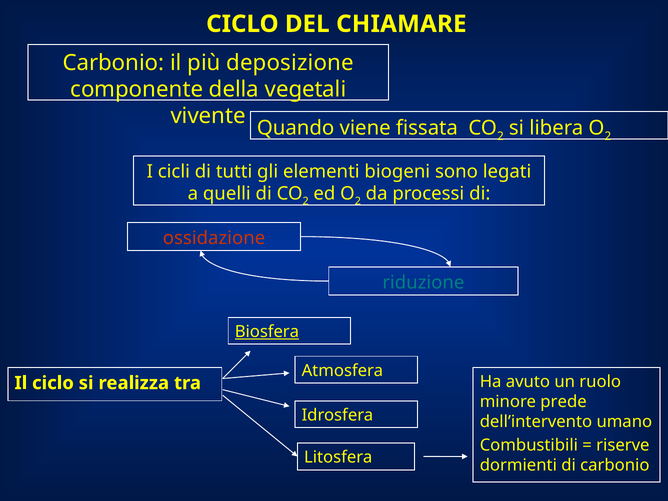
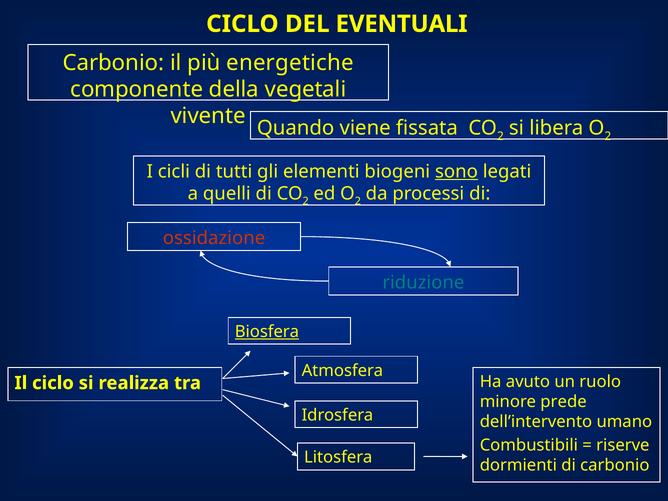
CHIAMARE: CHIAMARE -> EVENTUALI (402, 24)
deposizione: deposizione -> energetiche (290, 63)
sono underline: none -> present (456, 172)
